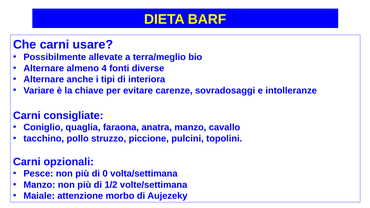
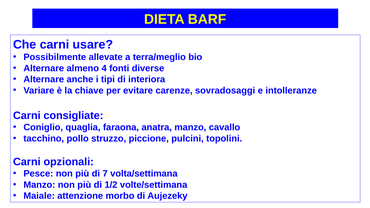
0: 0 -> 7 (105, 174)
